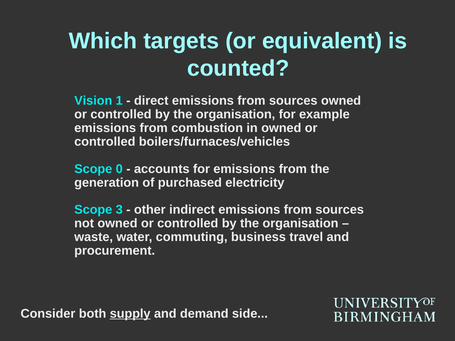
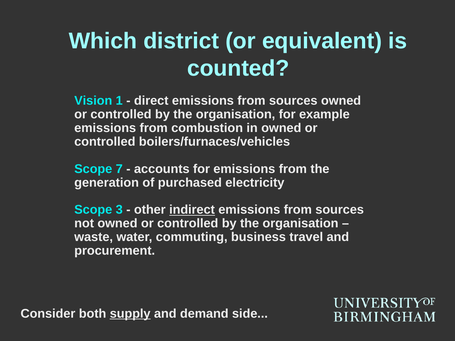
targets: targets -> district (181, 41)
0: 0 -> 7 (119, 169)
indirect underline: none -> present (192, 210)
